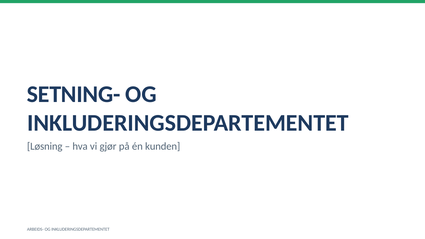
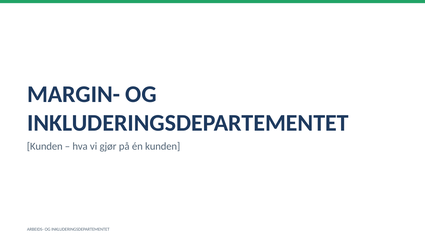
SETNING-: SETNING- -> MARGIN- (74, 94)
Løsning: Løsning -> Kunden (45, 146)
